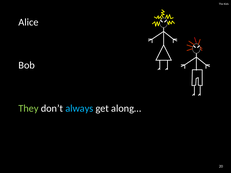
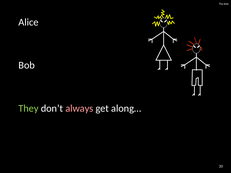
always colour: light blue -> pink (79, 108)
